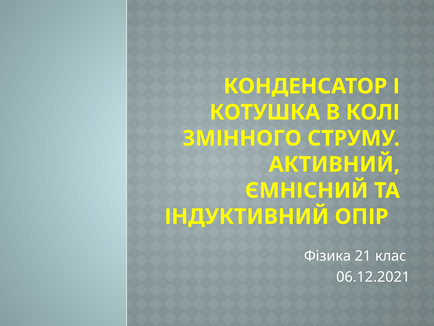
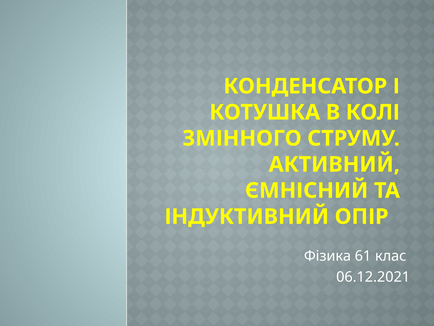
21: 21 -> 61 (363, 256)
